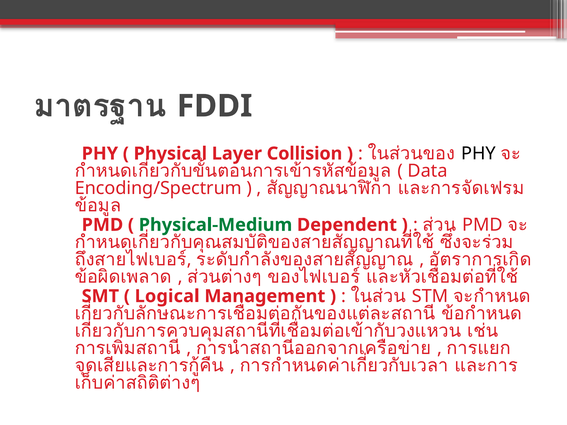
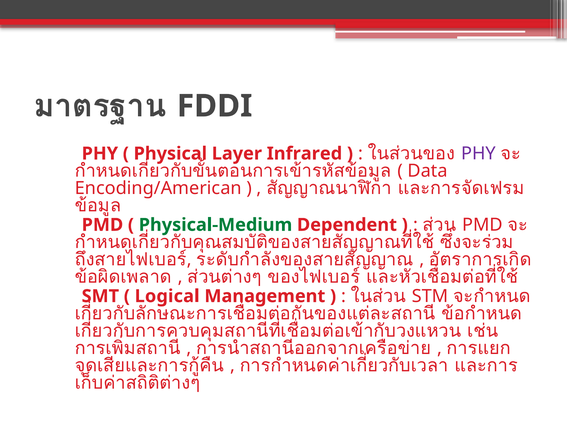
Collision: Collision -> Infrared (304, 154)
PHY colour: black -> purple (478, 154)
Encoding/Spectrum: Encoding/Spectrum -> Encoding/American (158, 188)
